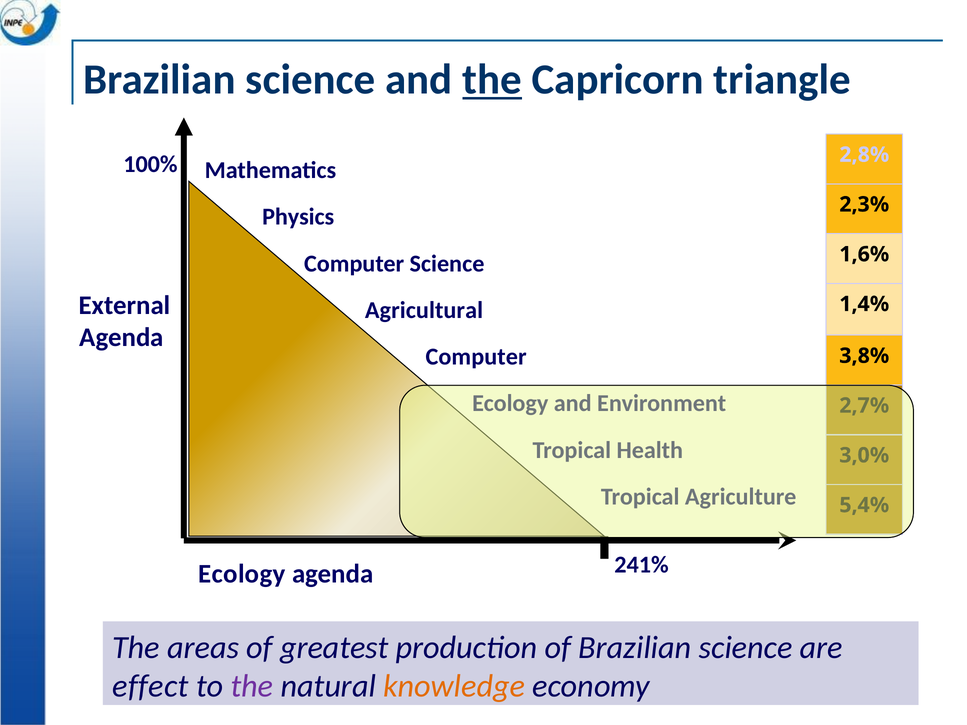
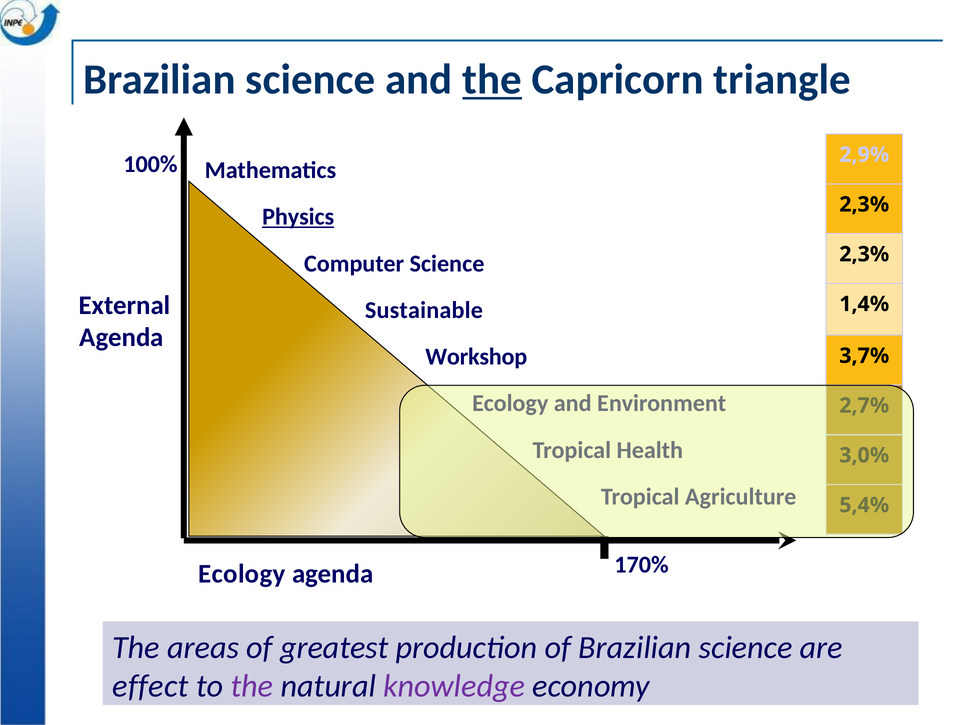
2,8%: 2,8% -> 2,9% (864, 155)
Physics underline: none -> present (298, 217)
1,6%: 1,6% -> 2,3% (864, 254)
Agricultural: Agricultural -> Sustainable (424, 310)
Computer: Computer -> Workshop (476, 357)
3,8%: 3,8% -> 3,7% (864, 356)
241%: 241% -> 170% (641, 565)
knowledge colour: orange -> purple (454, 687)
